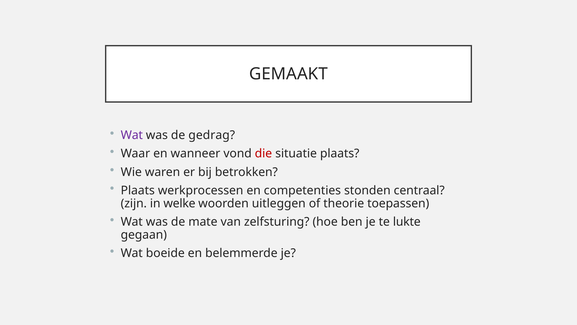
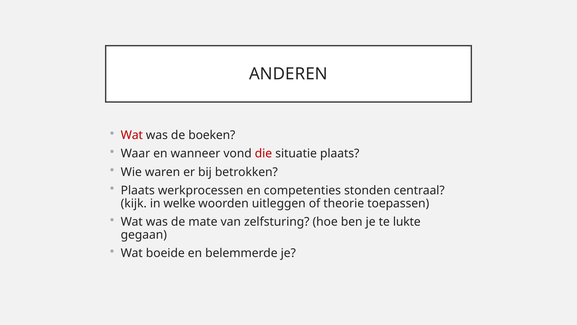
GEMAAKT: GEMAAKT -> ANDEREN (288, 74)
Wat colour: purple -> red (132, 135)
gedrag: gedrag -> boeken (212, 135)
zijn: zijn -> kijk (134, 203)
